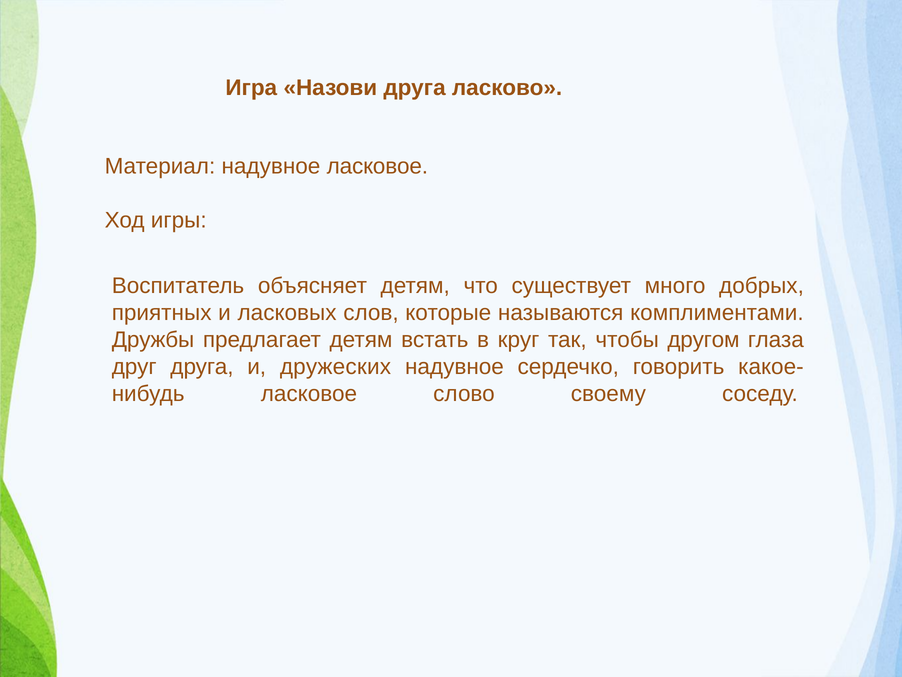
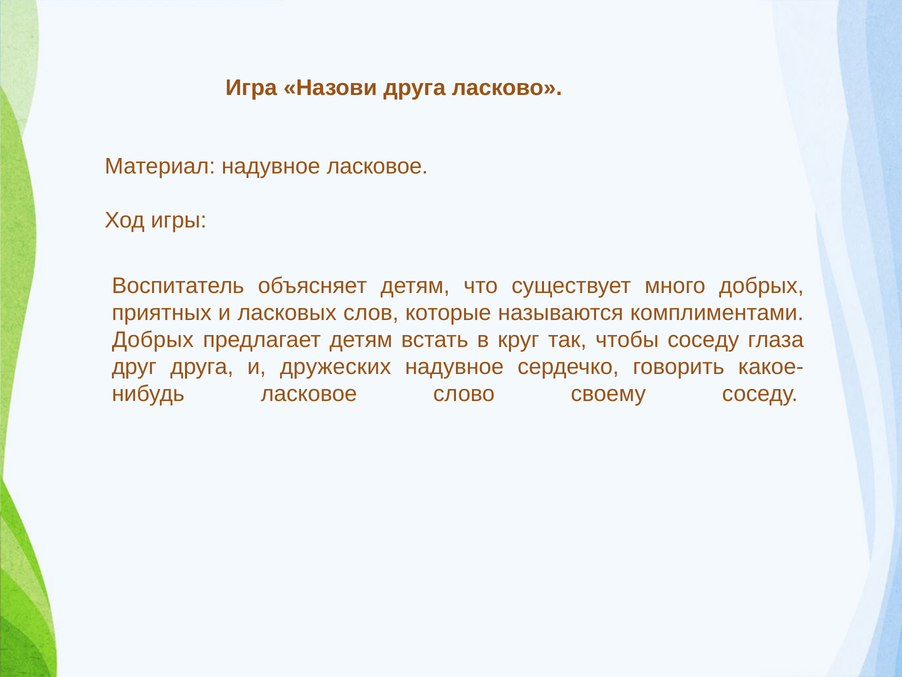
Дружбы: Дружбы -> Добрых (153, 340)
чтобы другом: другом -> соседу (703, 340)
